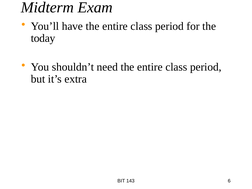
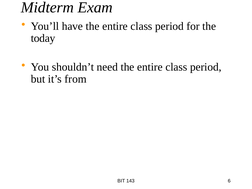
extra: extra -> from (76, 79)
